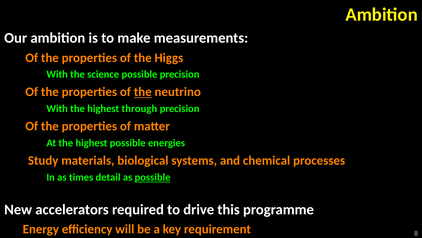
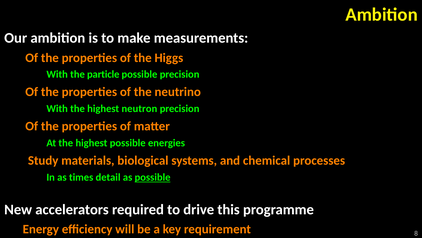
science: science -> particle (103, 74)
the underline: present -> none (143, 92)
through: through -> neutron (139, 109)
